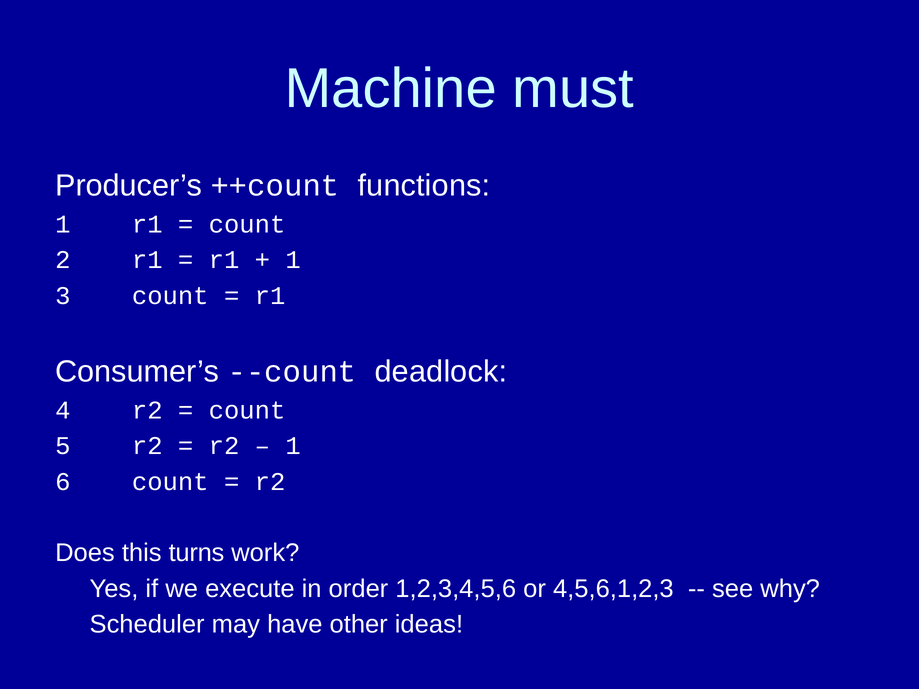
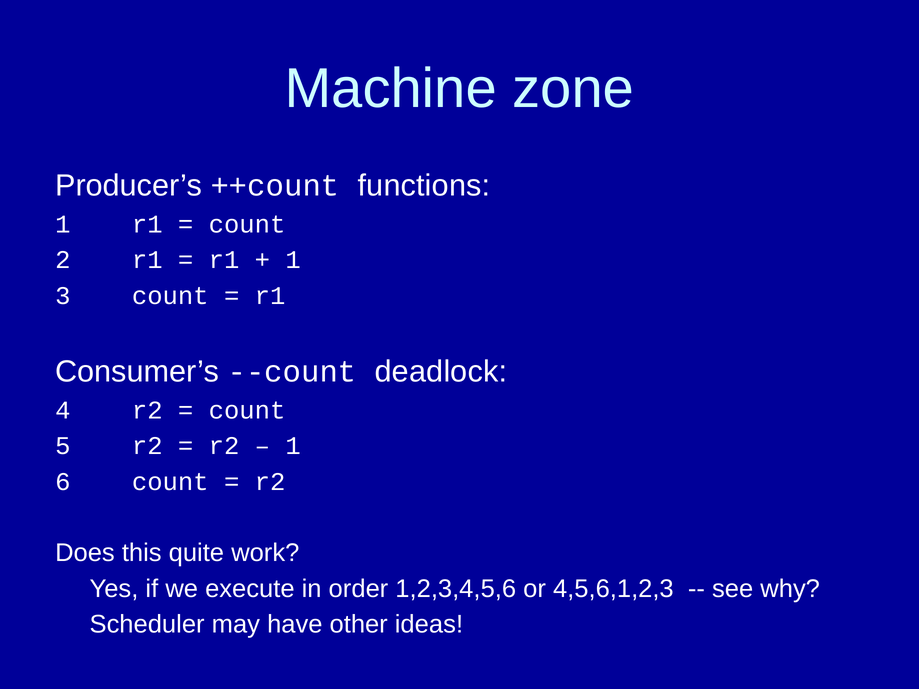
must: must -> zone (573, 89)
turns: turns -> quite (196, 553)
